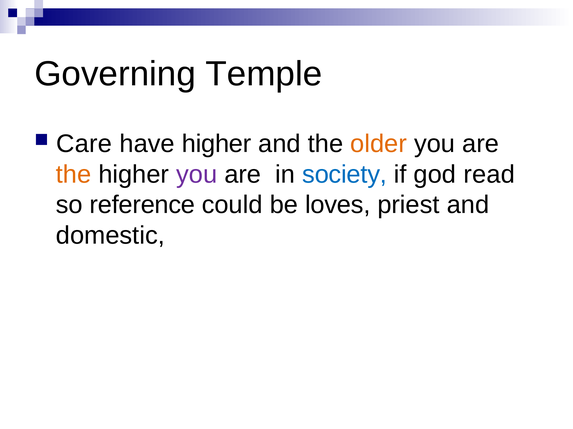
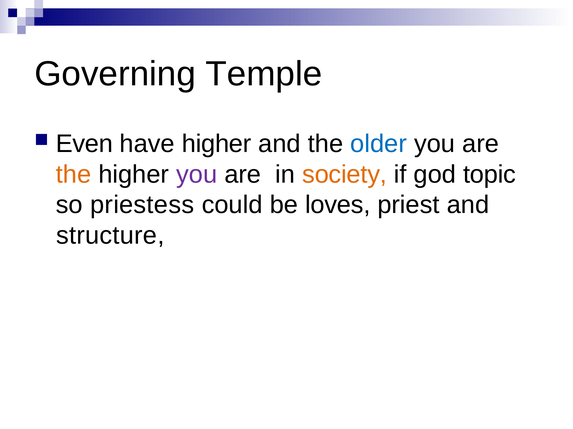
Care: Care -> Even (84, 144)
older colour: orange -> blue (379, 144)
society colour: blue -> orange (345, 175)
read: read -> topic (489, 175)
reference: reference -> priestess (142, 205)
domestic: domestic -> structure (110, 236)
